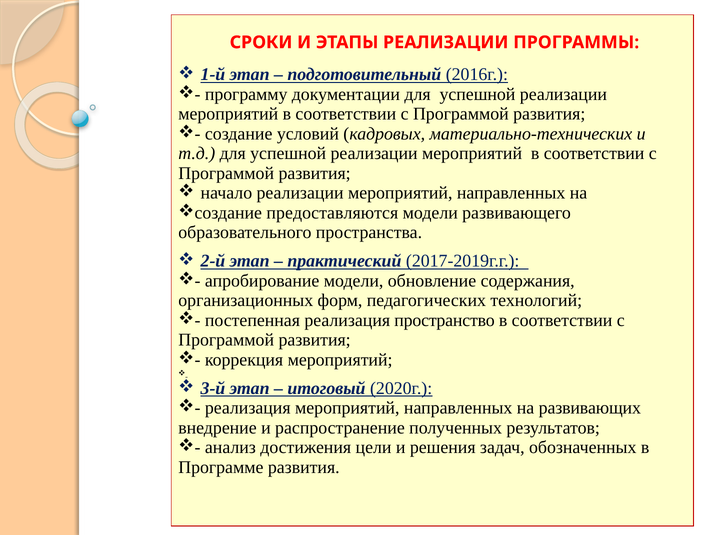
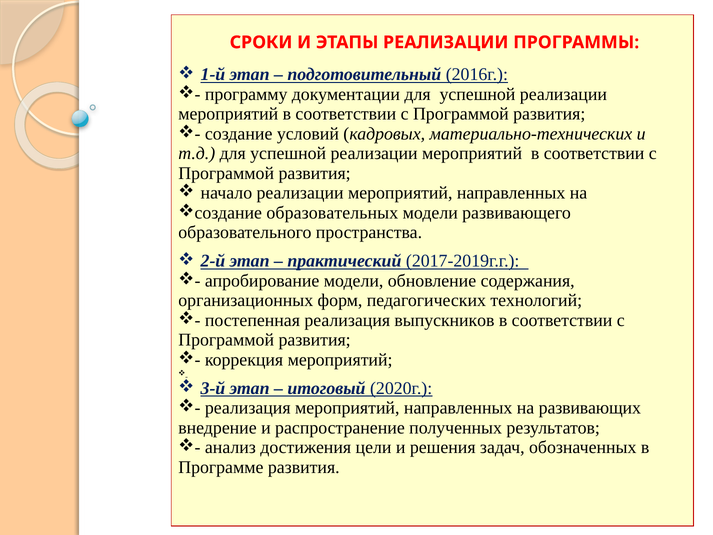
предоставляются: предоставляются -> образовательных (332, 213)
пространство: пространство -> выпускников (444, 320)
